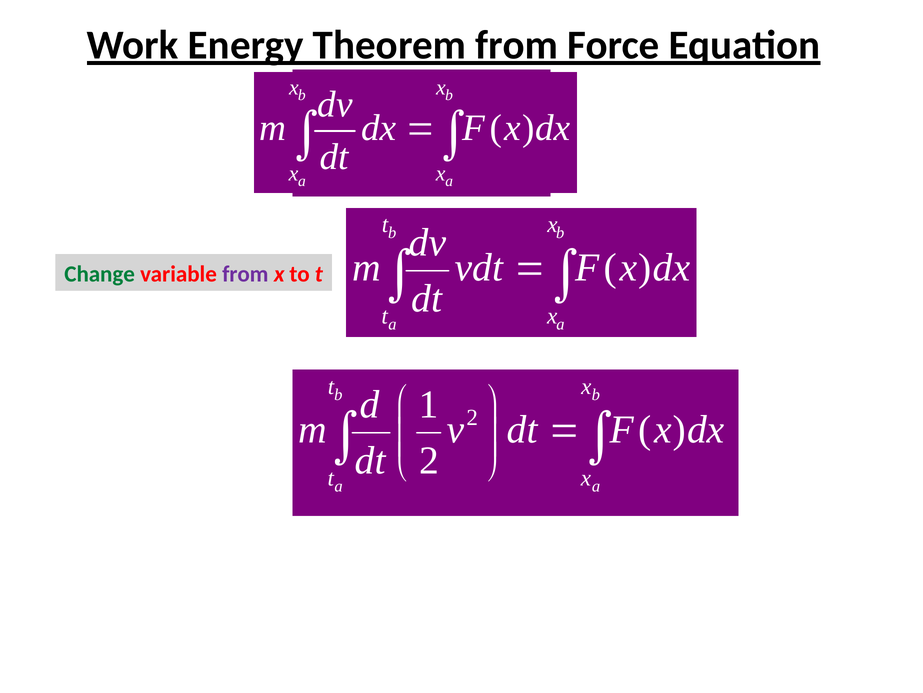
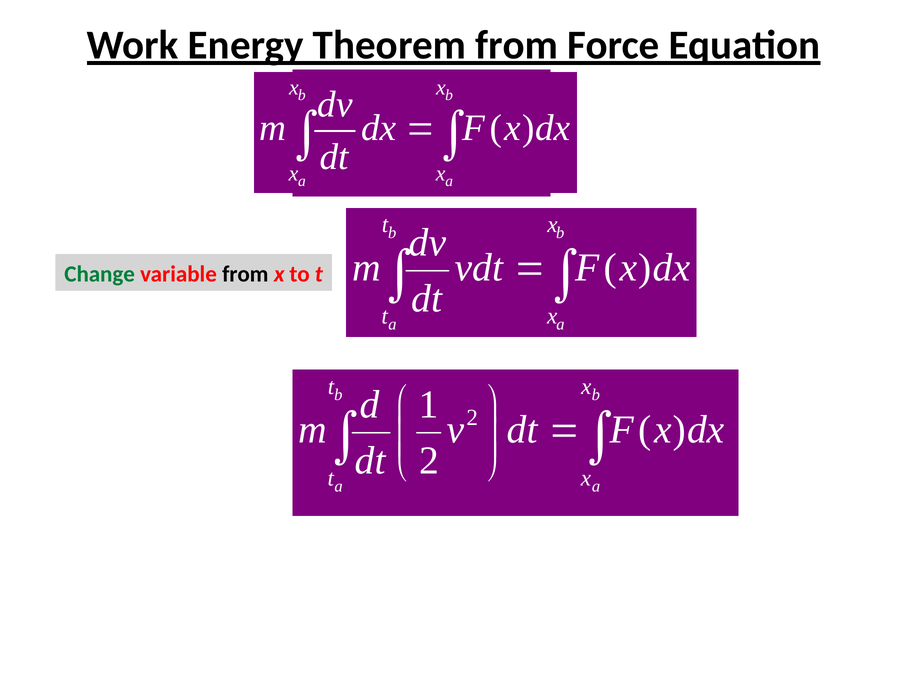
from colour: purple -> black (245, 274)
